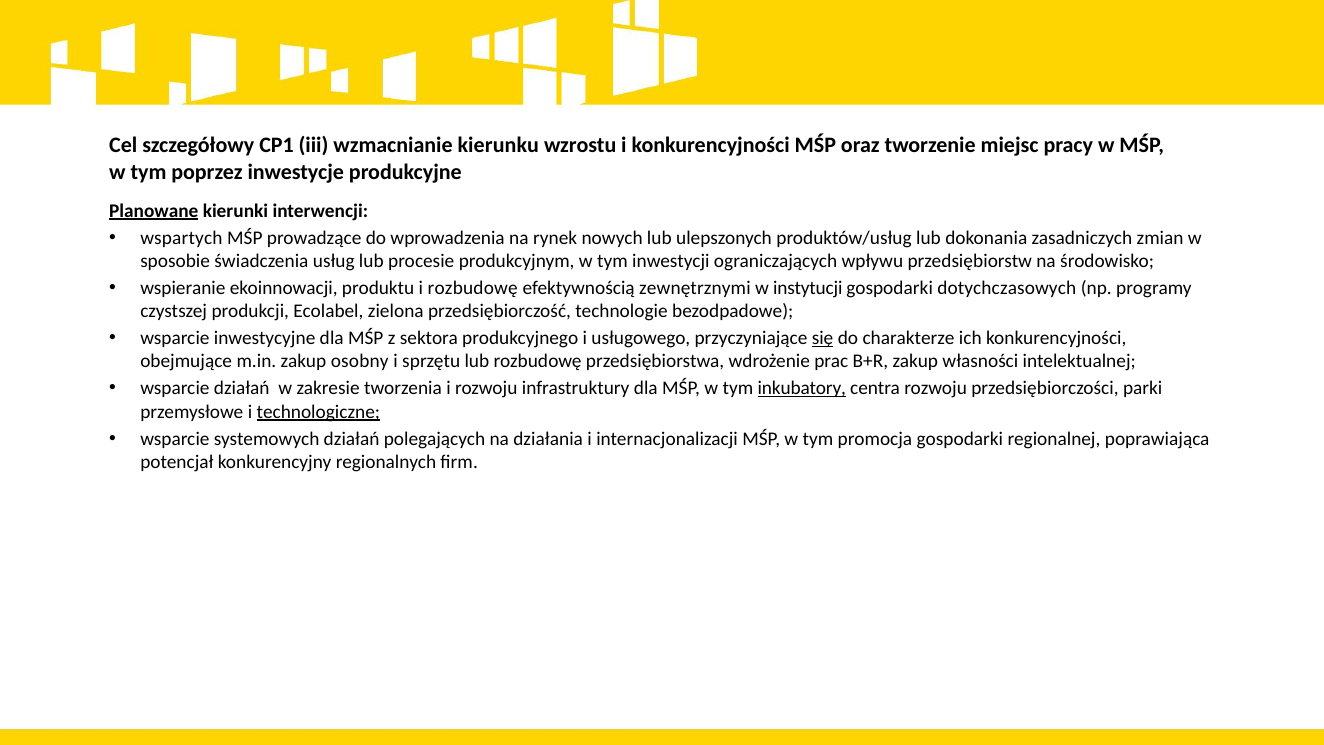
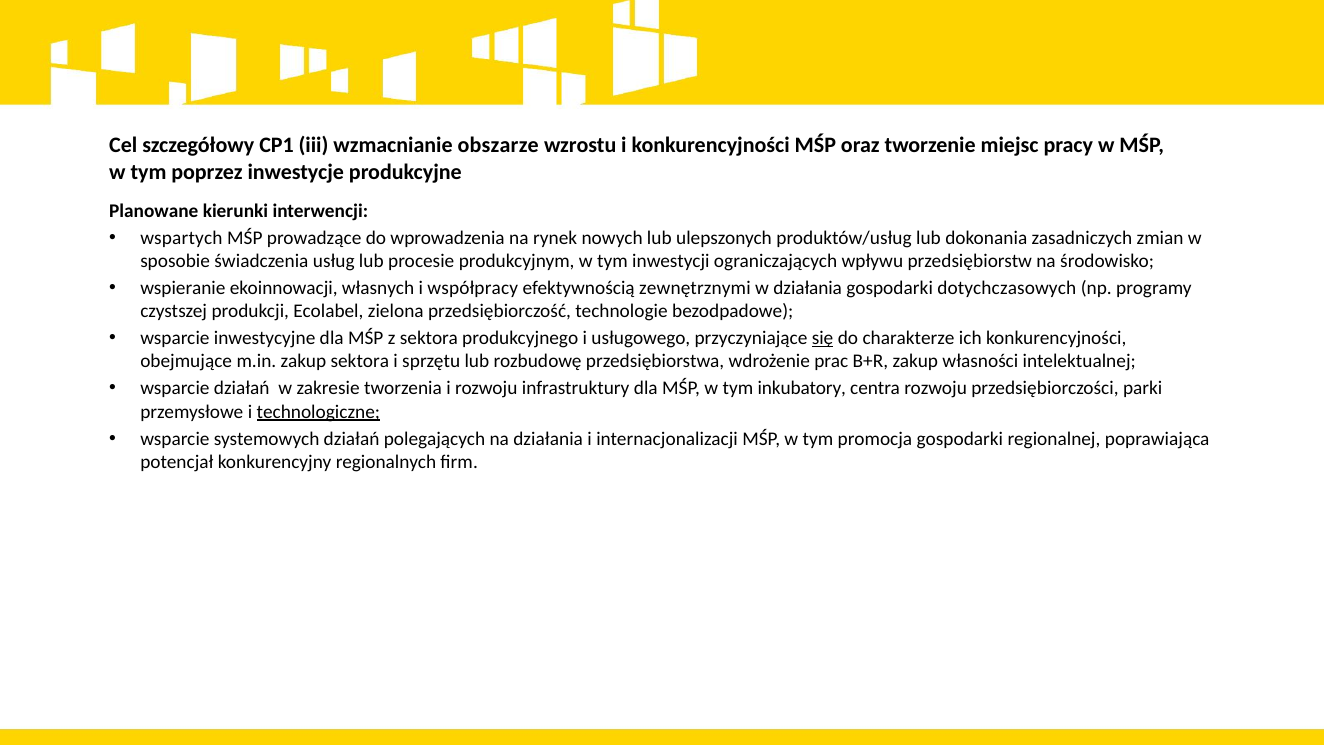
kierunku: kierunku -> obszarze (498, 145)
Planowane underline: present -> none (154, 211)
produktu: produktu -> własnych (378, 288)
i rozbudowę: rozbudowę -> współpracy (473, 288)
w instytucji: instytucji -> działania (808, 288)
zakup osobny: osobny -> sektora (360, 361)
inkubatory underline: present -> none (802, 388)
